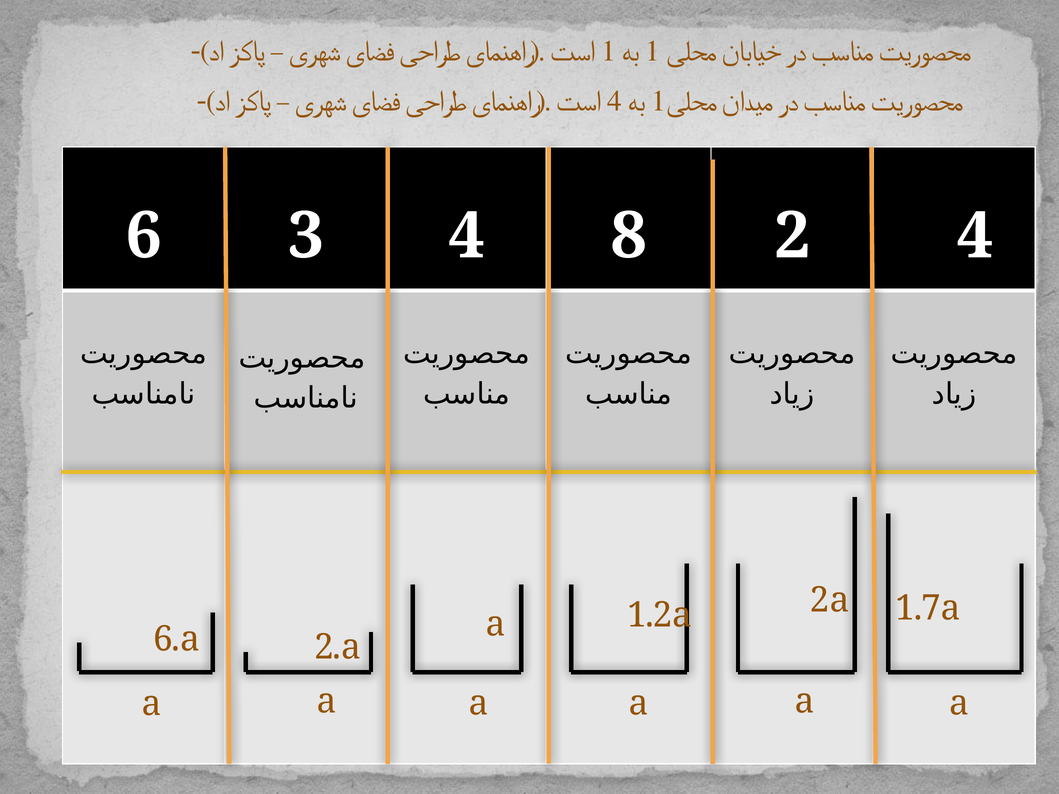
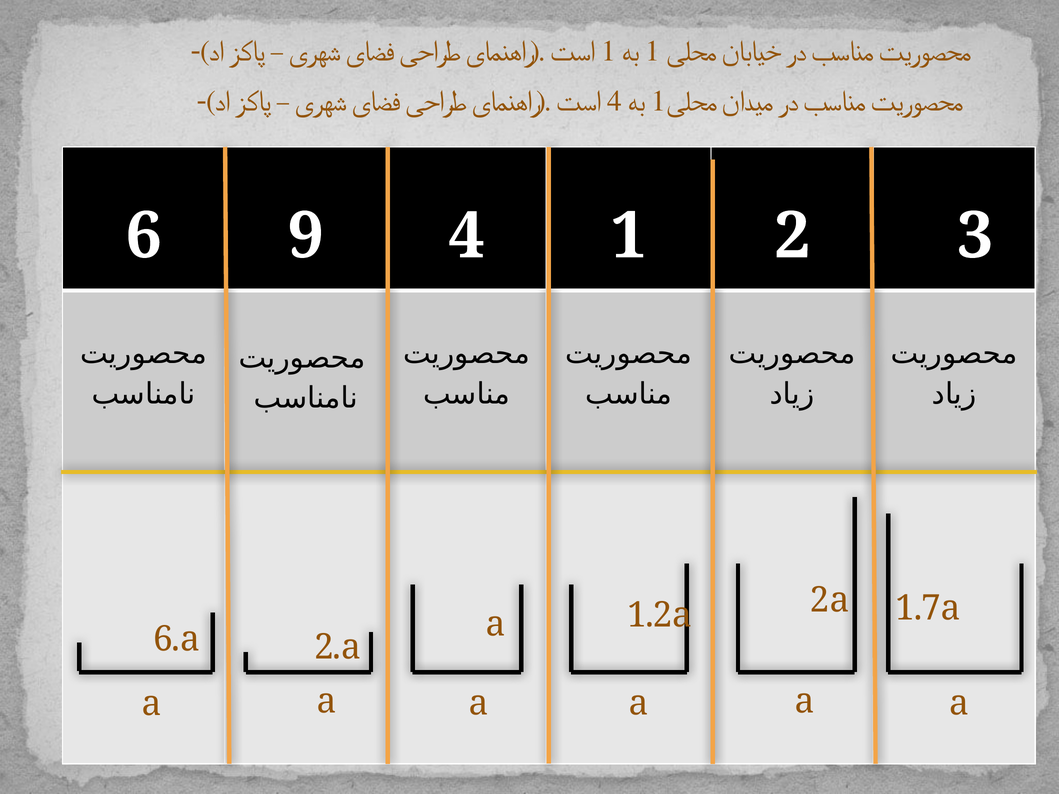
3: 3 -> 9 (306, 236)
4 8: 8 -> 1 (629, 236)
2 4: 4 -> 3 (975, 236)
